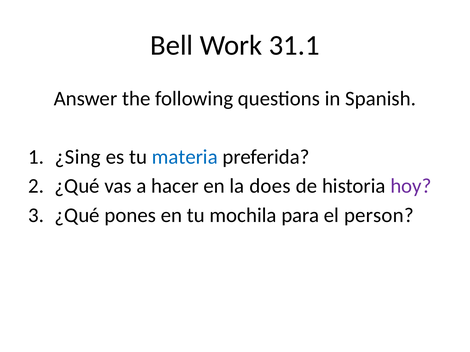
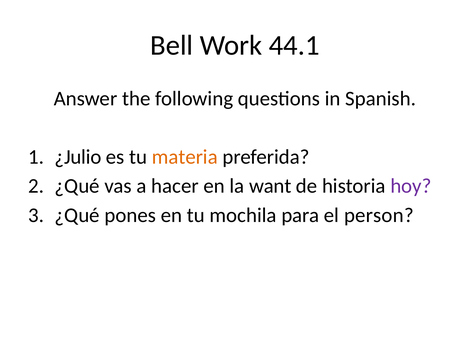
31.1: 31.1 -> 44.1 (294, 45)
¿Sing: ¿Sing -> ¿Julio (78, 157)
materia colour: blue -> orange (185, 157)
does: does -> want (270, 186)
